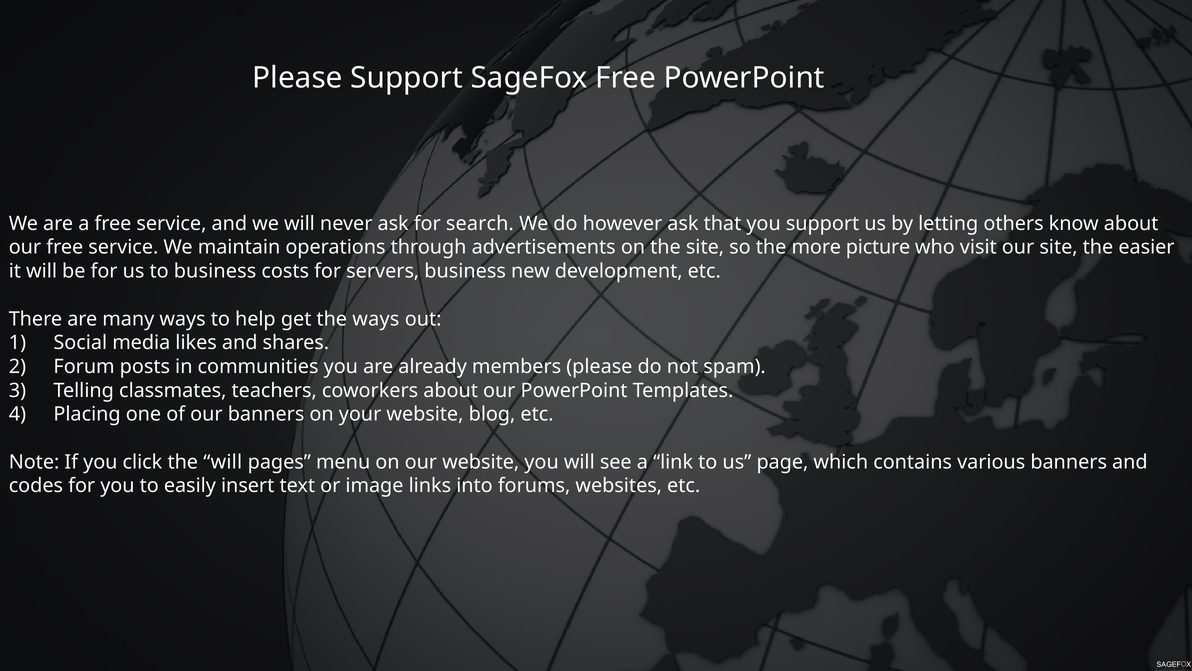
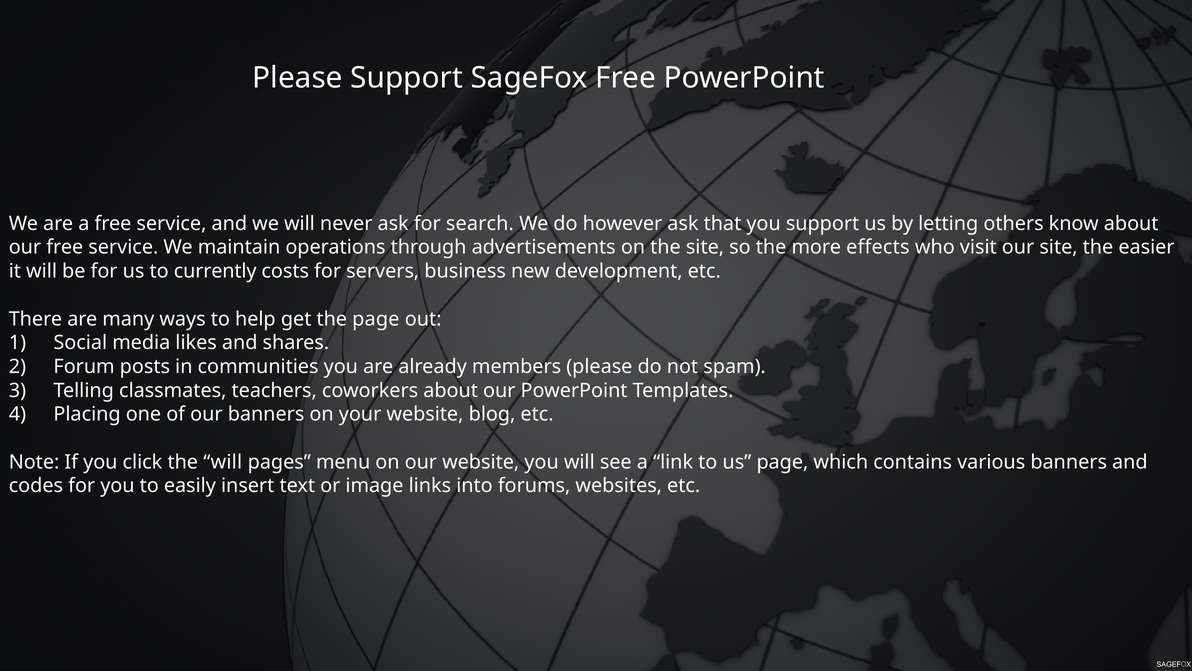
picture: picture -> effects (878, 247)
to business: business -> currently (215, 271)
the ways: ways -> page (376, 319)
